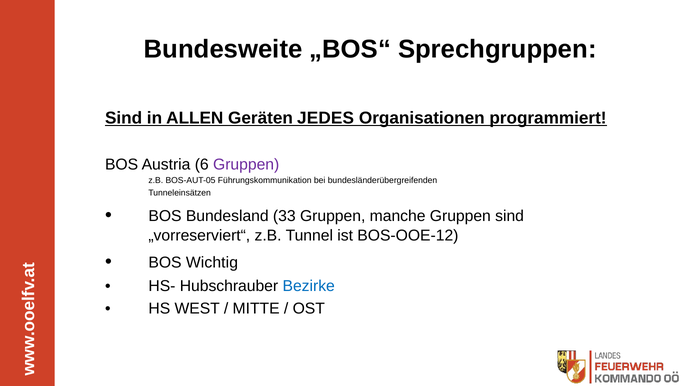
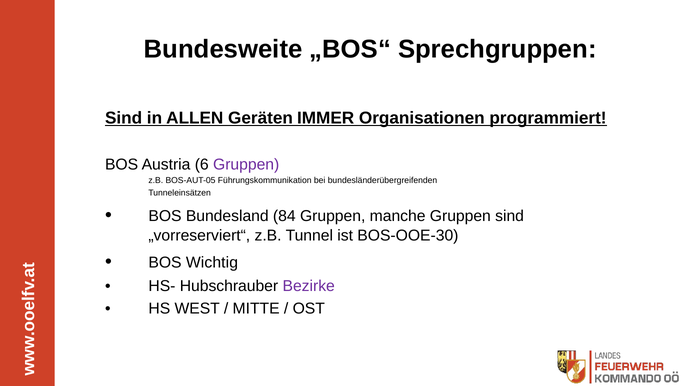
JEDES: JEDES -> IMMER (326, 118)
33: 33 -> 84 (284, 216)
BOS-OOE-12: BOS-OOE-12 -> BOS-OOE-30 (408, 236)
Bezirke colour: blue -> purple (309, 286)
